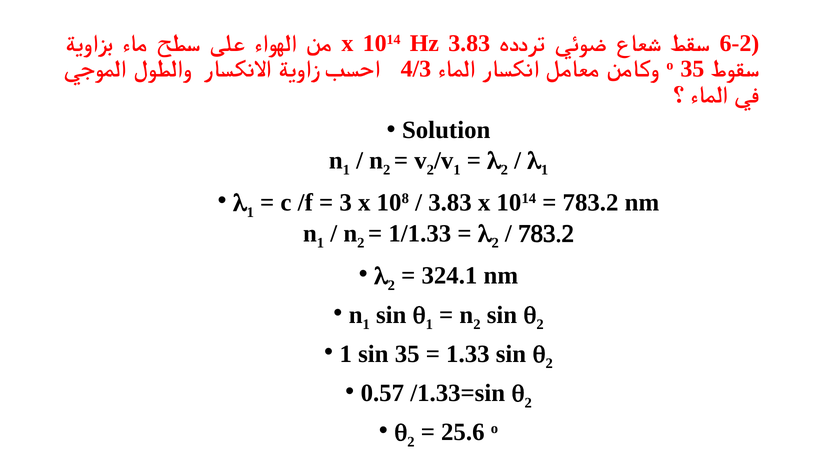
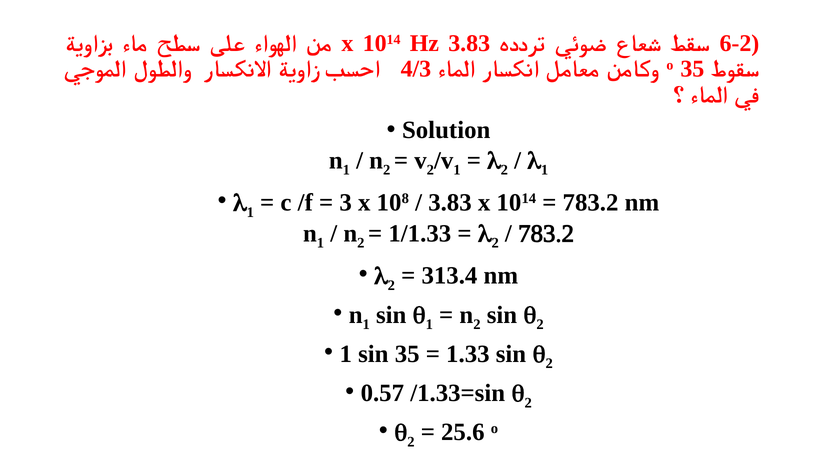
324.1: 324.1 -> 313.4 (449, 276)
